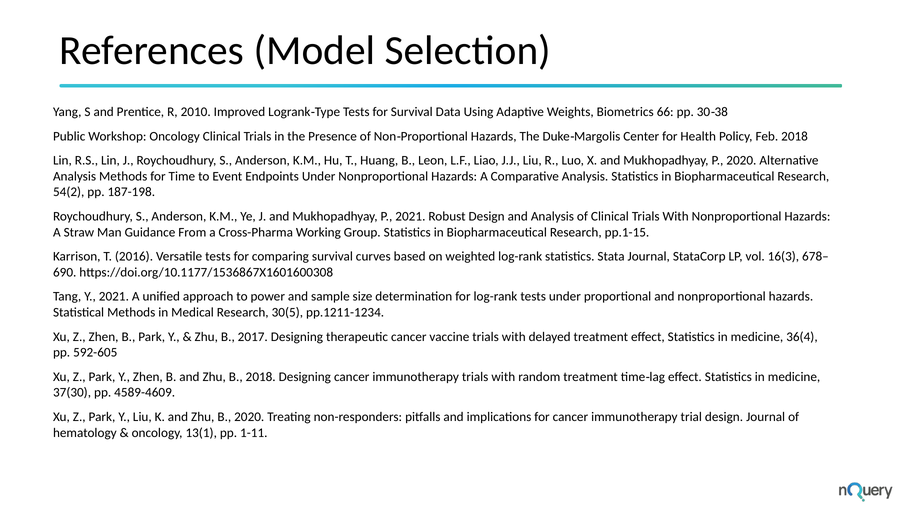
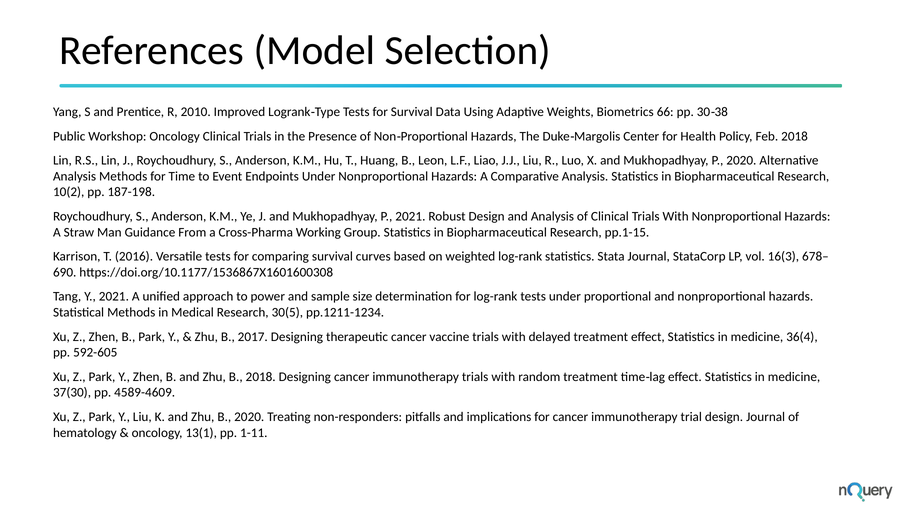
54(2: 54(2 -> 10(2 (69, 192)
